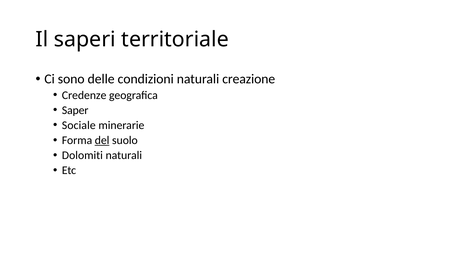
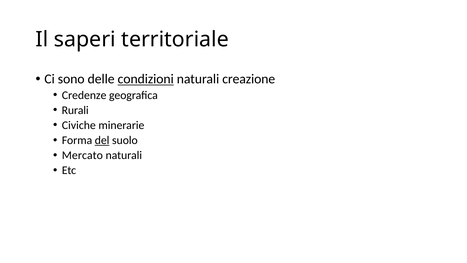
condizioni underline: none -> present (146, 79)
Saper: Saper -> Rurali (75, 110)
Sociale: Sociale -> Civiche (79, 125)
Dolomiti: Dolomiti -> Mercato (82, 155)
